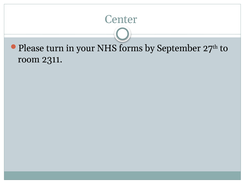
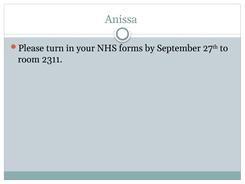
Center: Center -> Anissa (121, 19)
